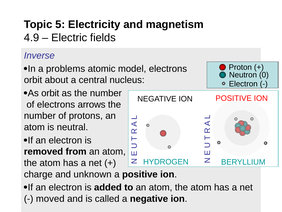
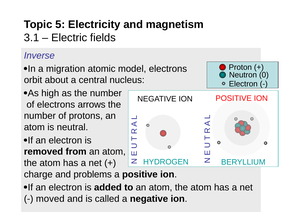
4.9: 4.9 -> 3.1 (32, 38)
problems: problems -> migration (66, 69)
As orbit: orbit -> high (50, 93)
unknown: unknown -> problems (93, 174)
